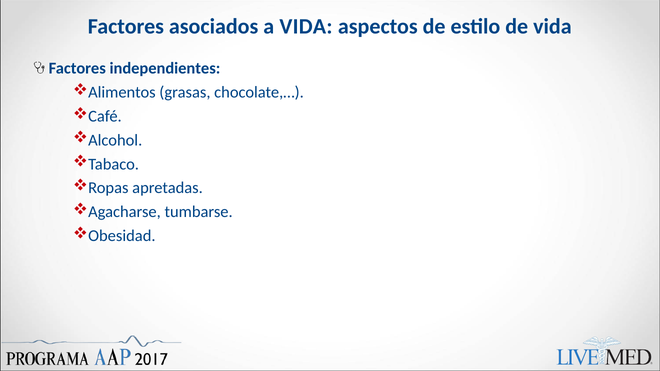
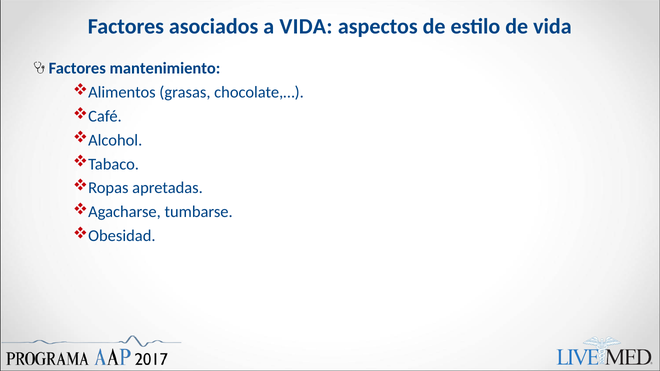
independientes: independientes -> mantenimiento (165, 69)
